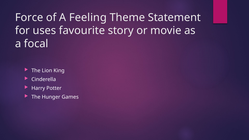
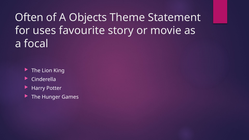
Force: Force -> Often (29, 17)
Feeling: Feeling -> Objects (88, 17)
